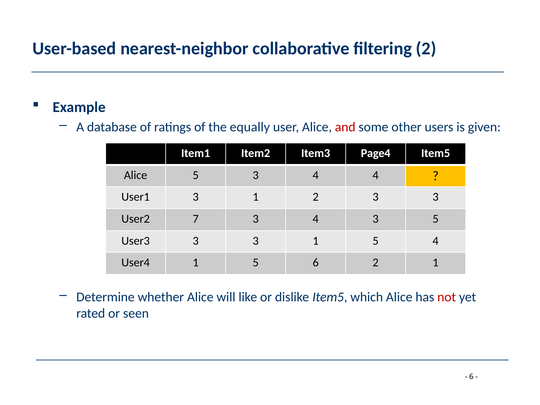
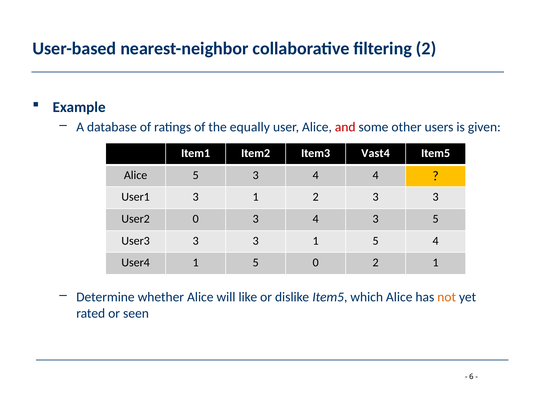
Page4: Page4 -> Vast4 (376, 153)
User2 7: 7 -> 0 (196, 219)
5 6: 6 -> 0 (316, 263)
not colour: red -> orange (447, 297)
